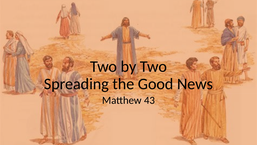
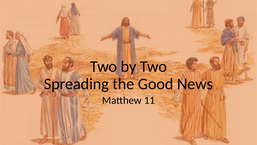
43: 43 -> 11 (149, 100)
